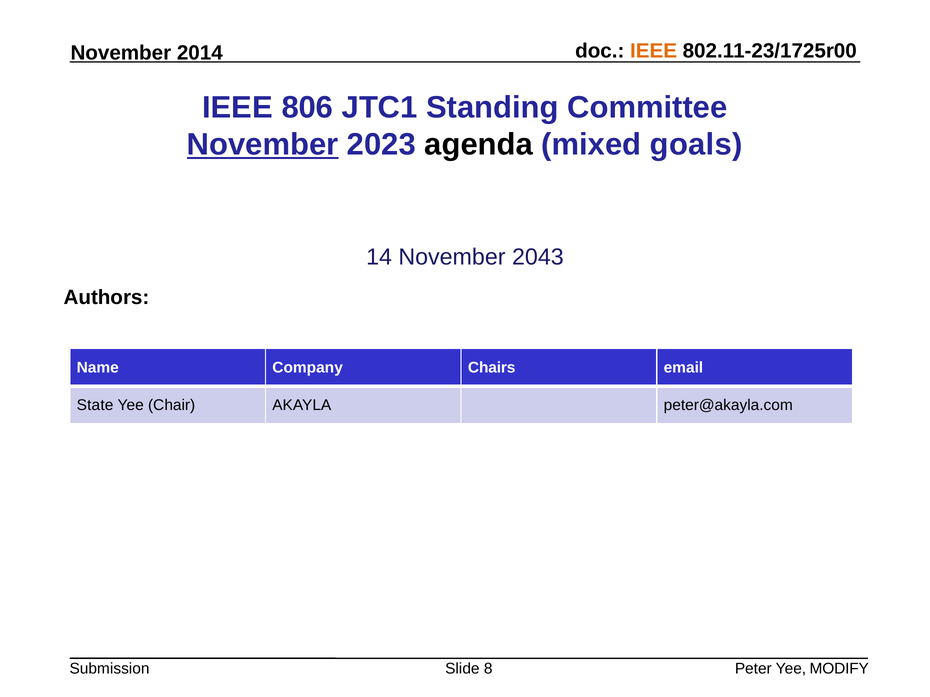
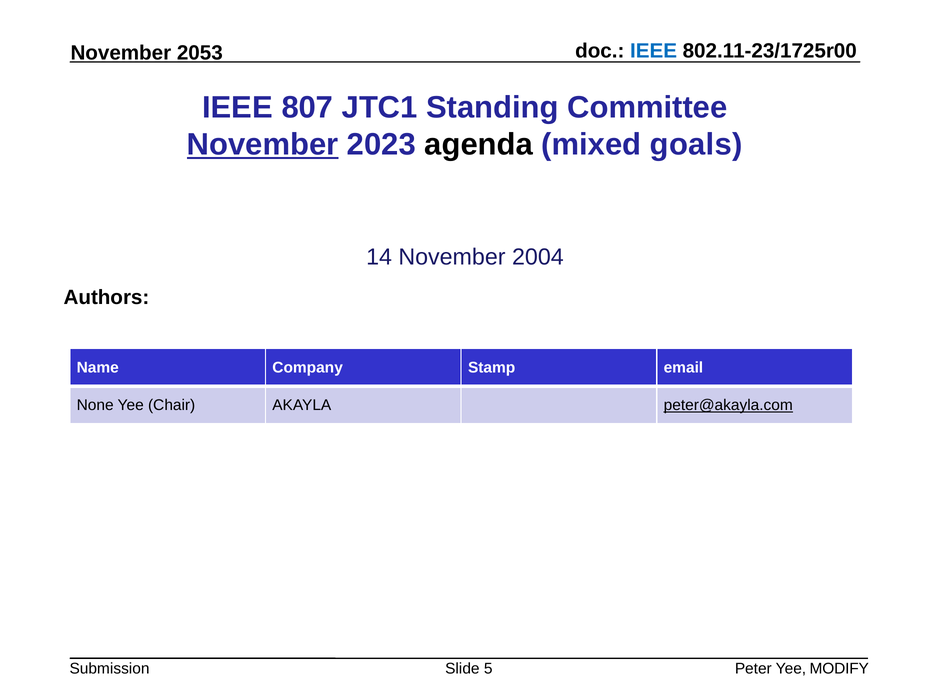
IEEE colour: orange -> blue (654, 51)
2014: 2014 -> 2053 (200, 53)
806: 806 -> 807 (307, 108)
2043: 2043 -> 2004 (538, 257)
Chairs: Chairs -> Stamp (492, 368)
State: State -> None (95, 406)
peter@akayla.com underline: none -> present (728, 406)
8: 8 -> 5 (488, 669)
